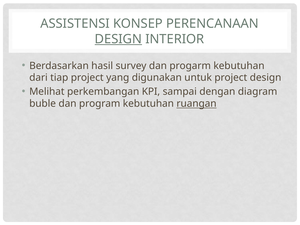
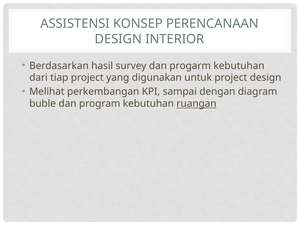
DESIGN underline: present -> none (118, 39)
